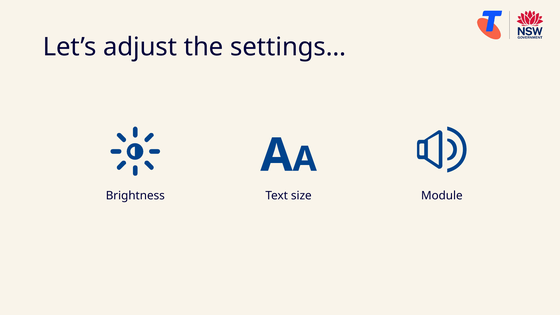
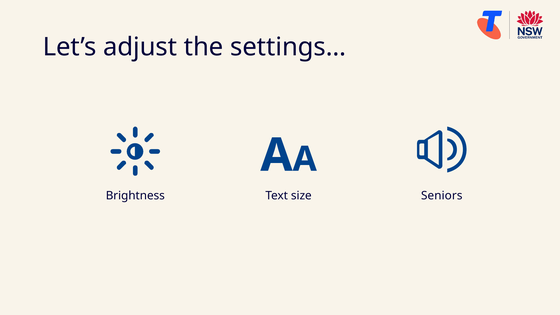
Module: Module -> Seniors (442, 196)
